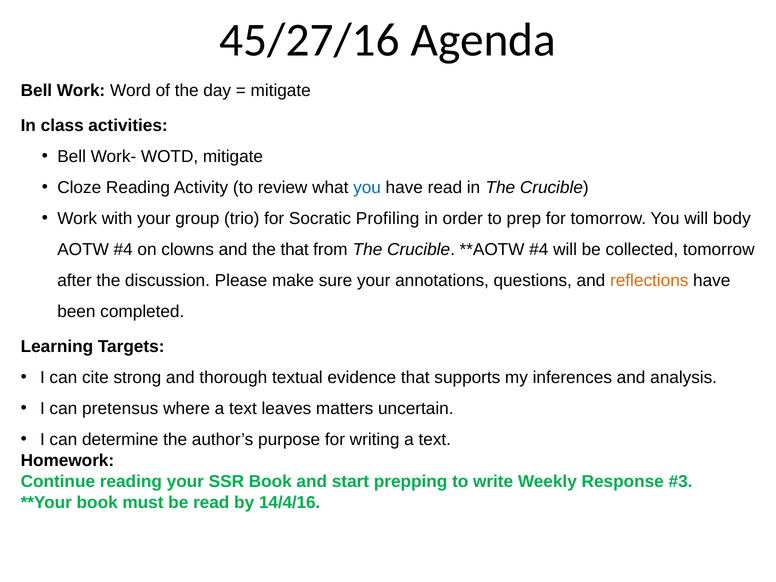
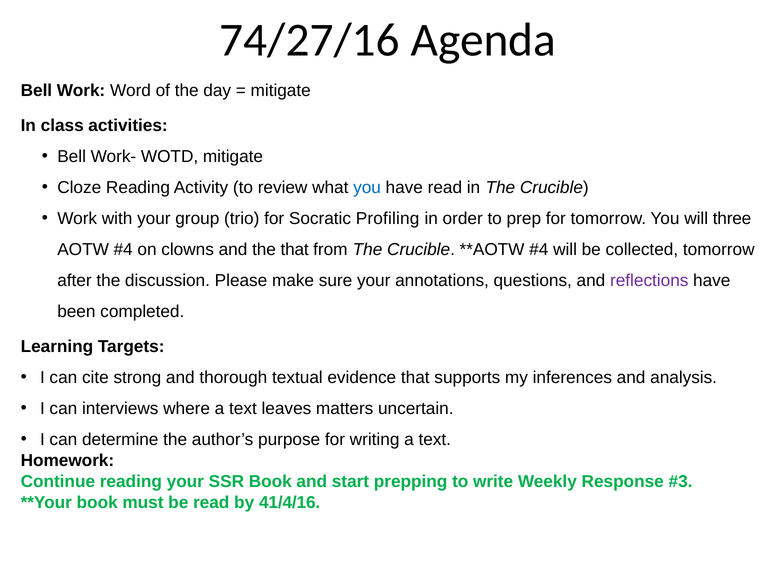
45/27/16: 45/27/16 -> 74/27/16 (310, 40)
body: body -> three (732, 219)
reflections colour: orange -> purple (649, 281)
pretensus: pretensus -> interviews (120, 409)
14/4/16: 14/4/16 -> 41/4/16 (290, 502)
